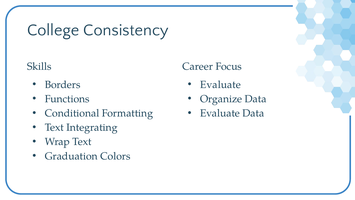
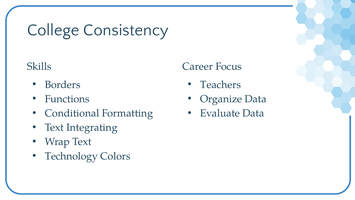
Evaluate: Evaluate -> Teachers (221, 84)
Graduation: Graduation -> Technology (71, 156)
